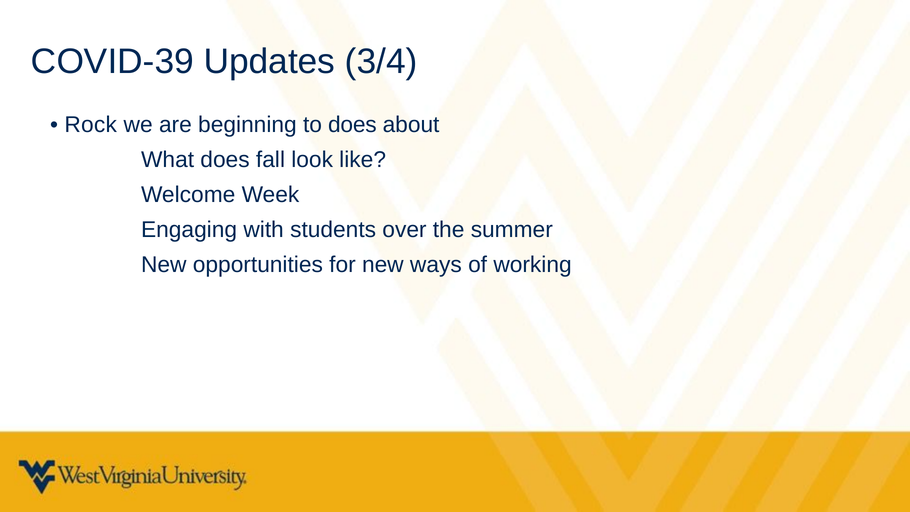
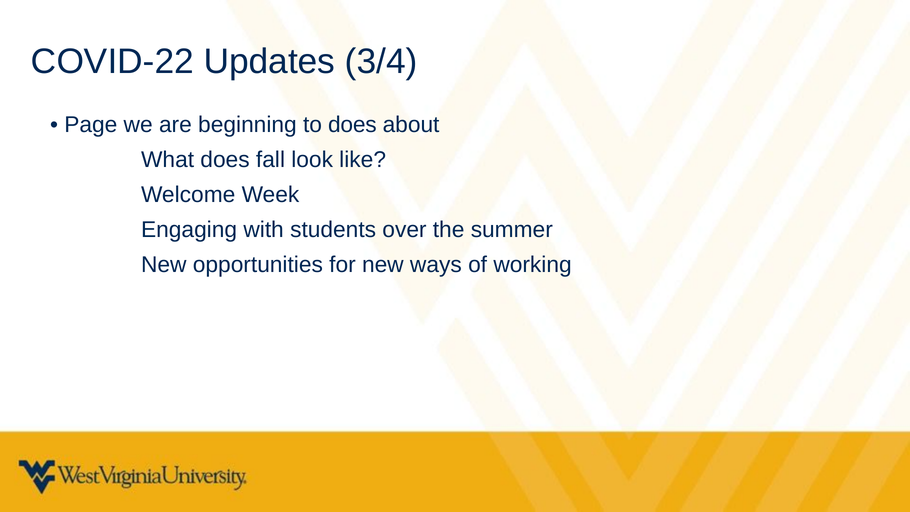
COVID-39: COVID-39 -> COVID-22 (112, 61)
Rock: Rock -> Page (91, 125)
